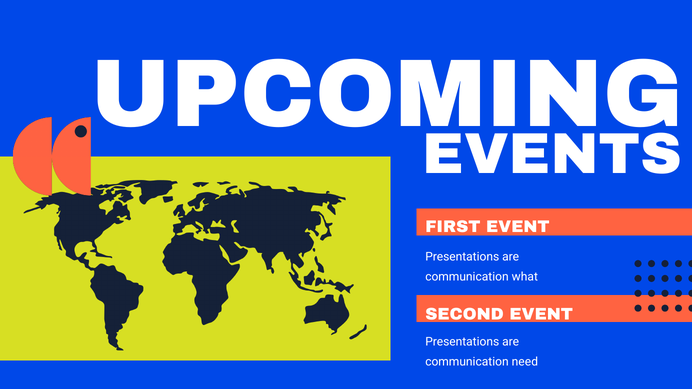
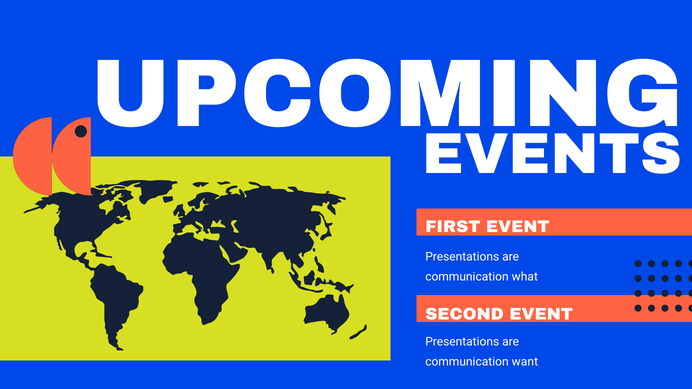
need: need -> want (525, 362)
